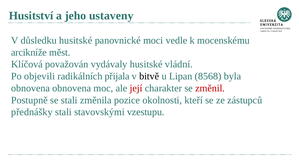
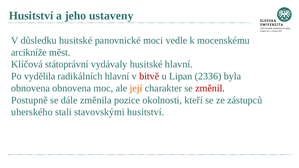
považován: považován -> státoprávní (67, 64)
husitské vládní: vládní -> hlavní (179, 64)
objevili: objevili -> vydělila (40, 76)
radikálních přijala: přijala -> hlavní (117, 76)
bitvě colour: black -> red (149, 76)
8568: 8568 -> 2336 (208, 76)
její colour: red -> orange (136, 88)
se stali: stali -> dále (69, 100)
přednášky: přednášky -> uherského (32, 112)
stavovskými vzestupu: vzestupu -> husitství (146, 112)
